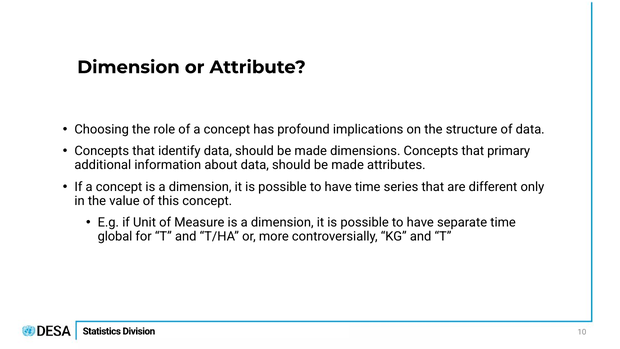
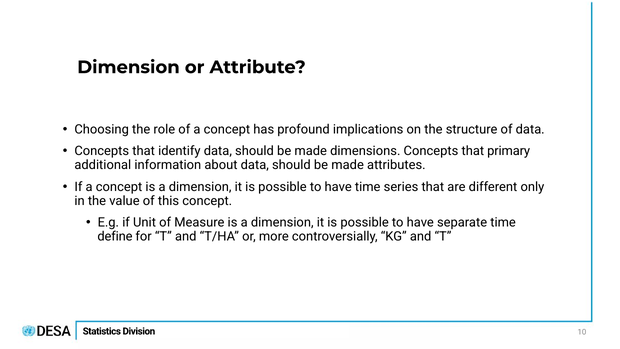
global: global -> define (115, 236)
